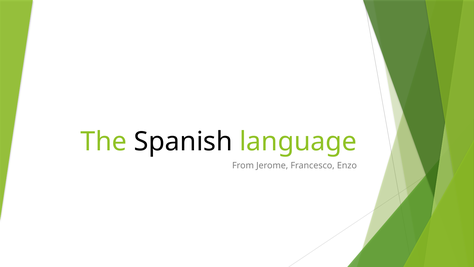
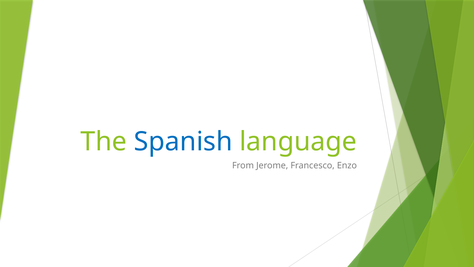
Spanish colour: black -> blue (183, 142)
